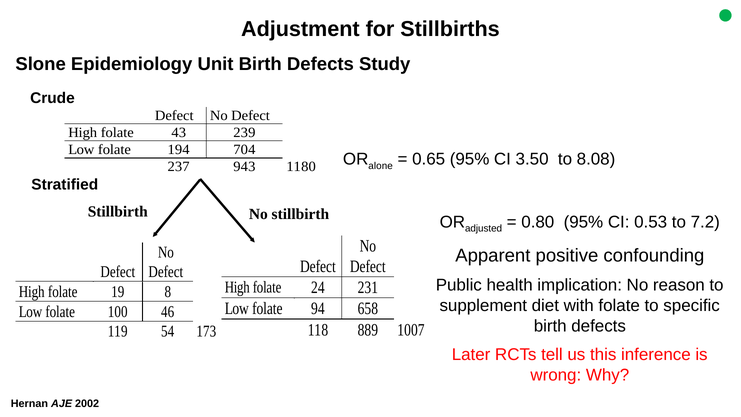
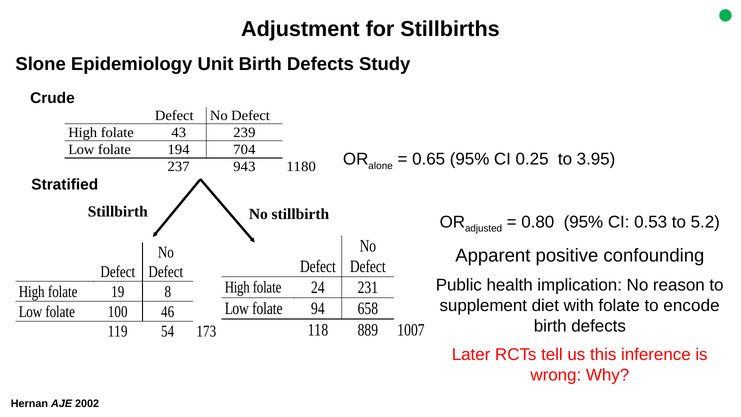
3.50: 3.50 -> 0.25 (532, 159)
8.08: 8.08 -> 3.95 (596, 159)
7.2: 7.2 -> 5.2 (705, 222)
specific: specific -> encode (692, 305)
